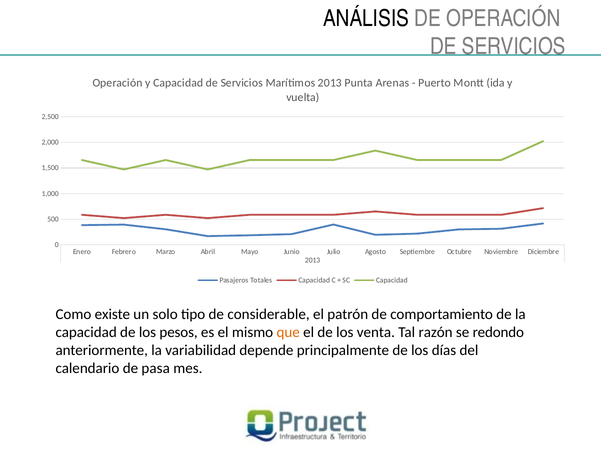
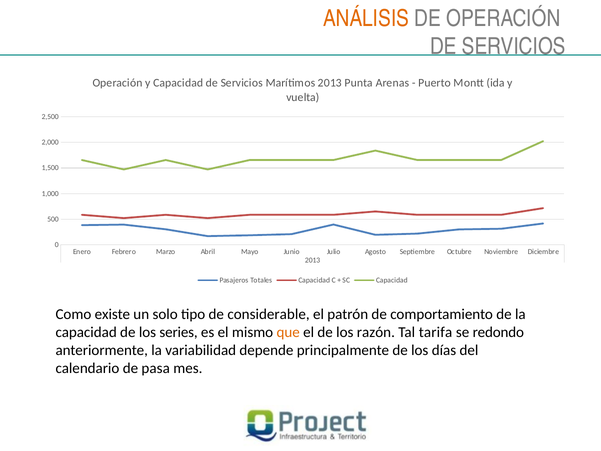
ANÁLISIS colour: black -> orange (366, 19)
pesos: pesos -> series (179, 332)
venta: venta -> razón (376, 332)
razón: razón -> tarifa (435, 332)
